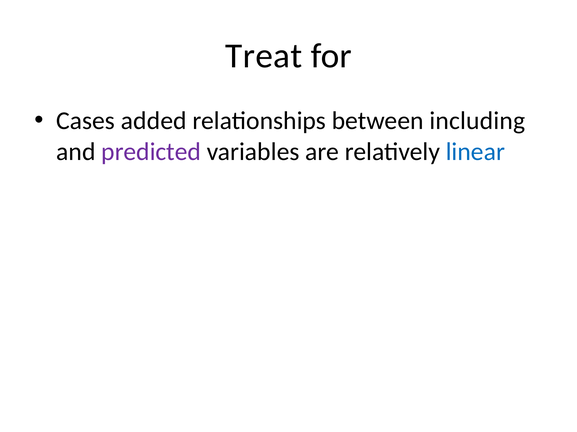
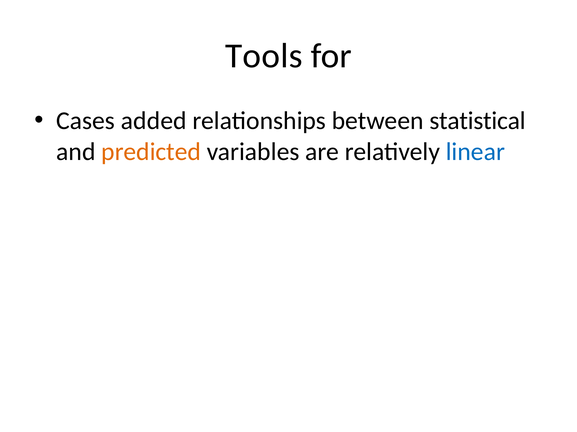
Treat: Treat -> Tools (264, 56)
including: including -> statistical (477, 121)
predicted colour: purple -> orange (151, 152)
